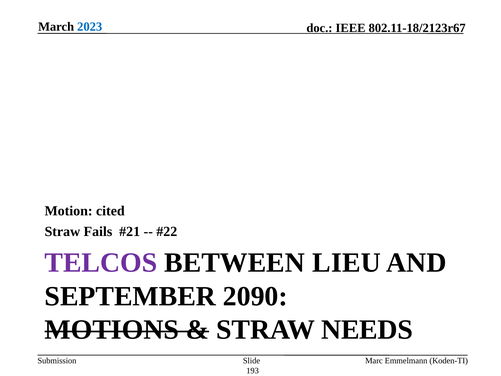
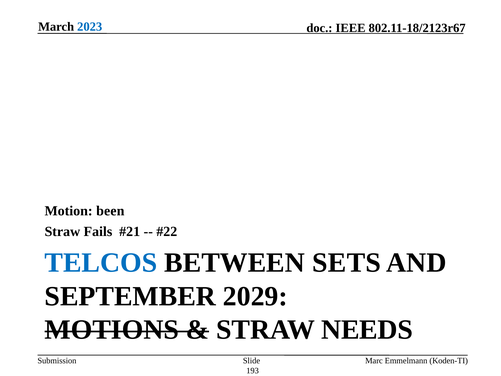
cited: cited -> been (110, 211)
TELCOS colour: purple -> blue (101, 263)
LIEU: LIEU -> SETS (347, 263)
2090: 2090 -> 2029 (255, 296)
